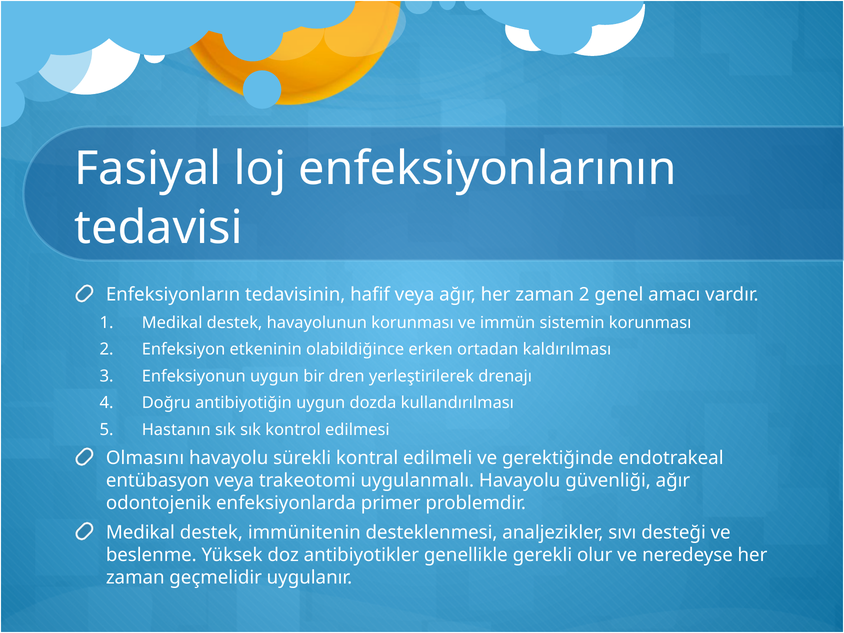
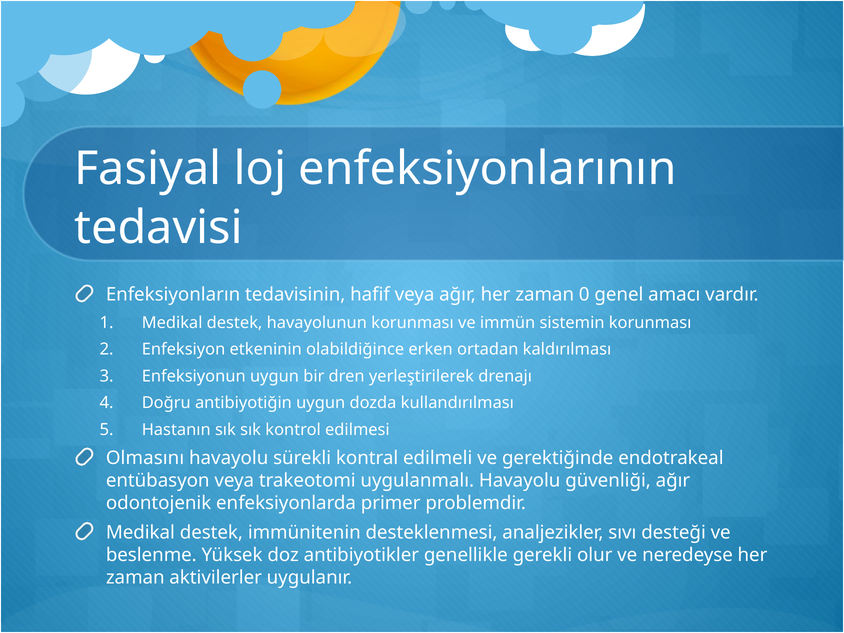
zaman 2: 2 -> 0 (584, 295)
geçmelidir: geçmelidir -> aktivilerler (216, 578)
